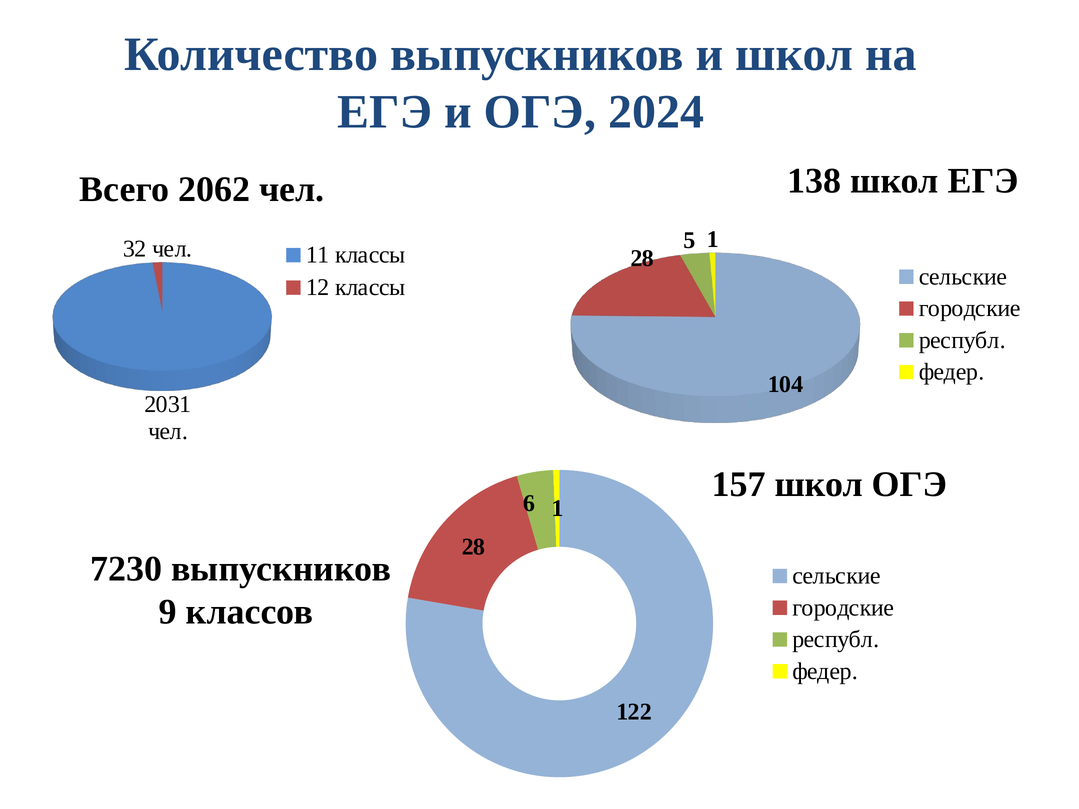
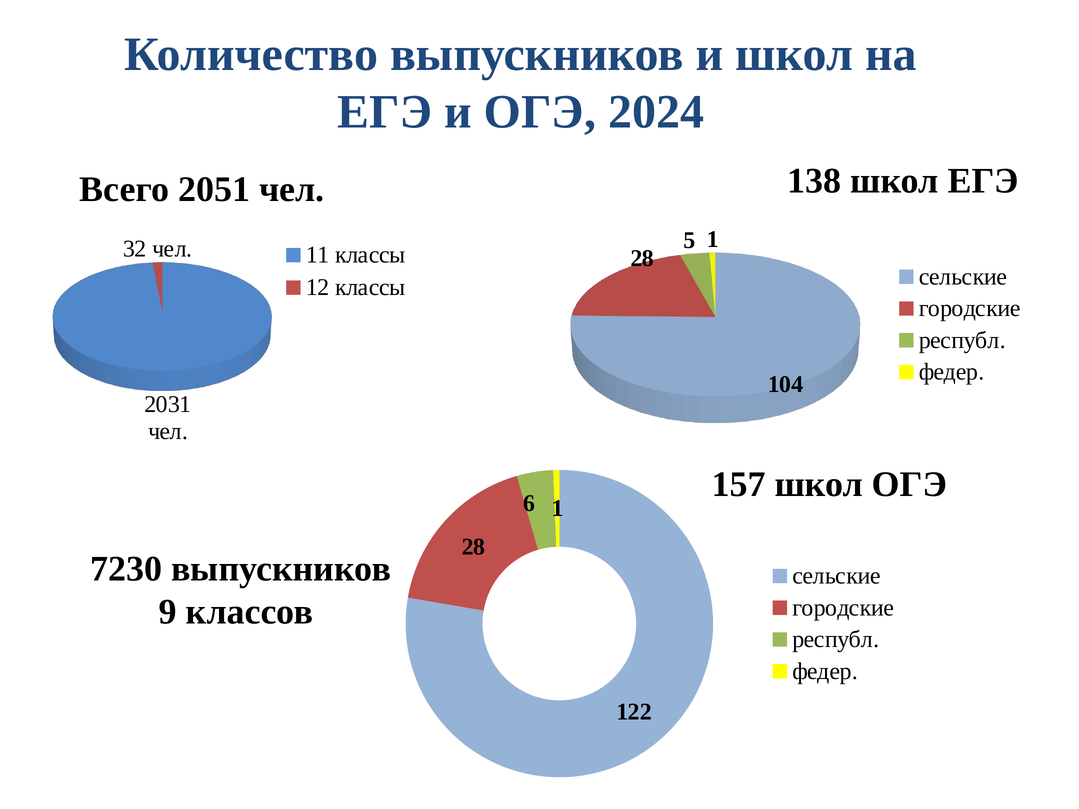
2062: 2062 -> 2051 (214, 190)
